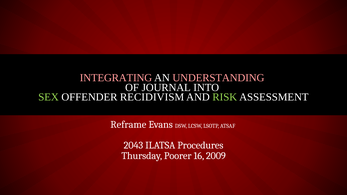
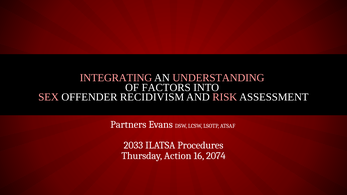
JOURNAL: JOURNAL -> FACTORS (166, 88)
SEX colour: light green -> pink (48, 97)
RISK colour: light green -> pink (225, 97)
Reframe: Reframe -> Partners (128, 125)
2043: 2043 -> 2033 (133, 146)
Poorer: Poorer -> Action (178, 156)
2009: 2009 -> 2074 (216, 156)
